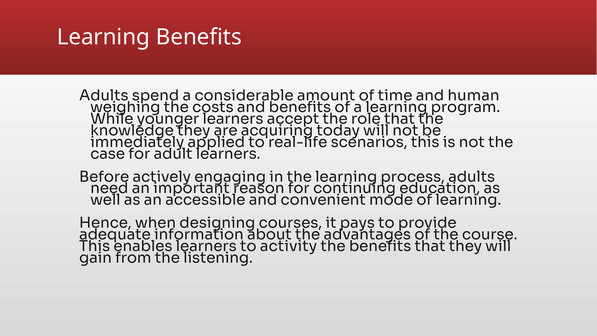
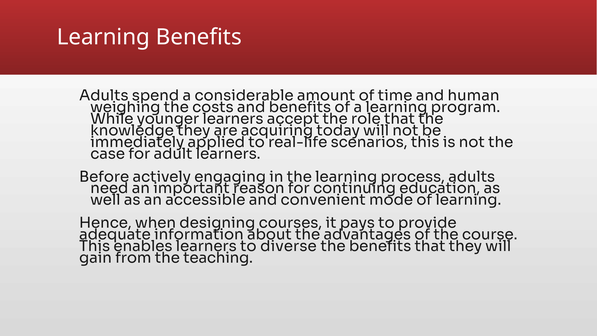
activity: activity -> diverse (288, 246)
listening: listening -> teaching (218, 258)
